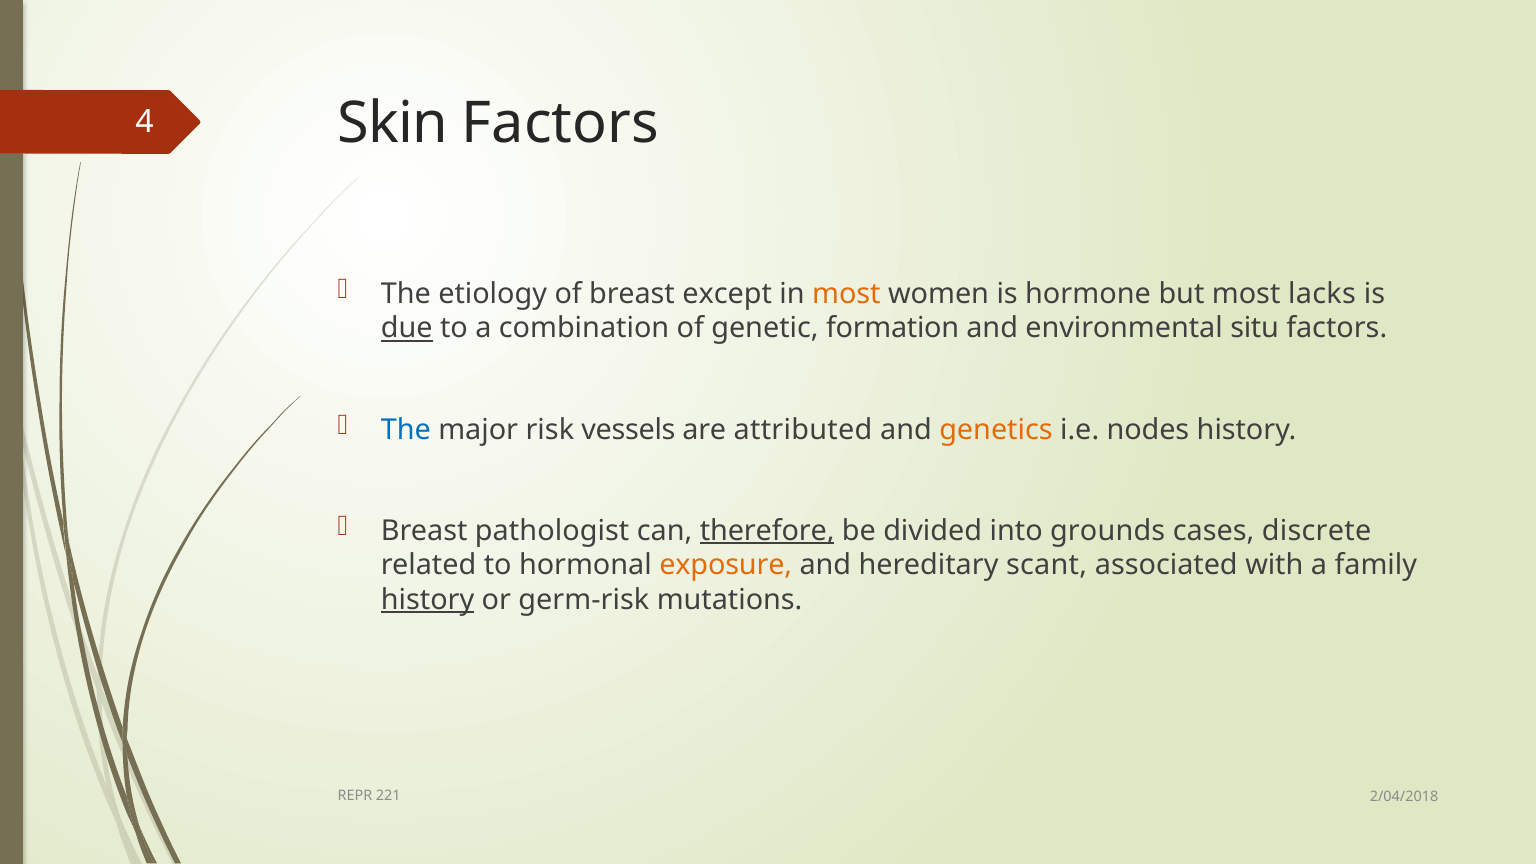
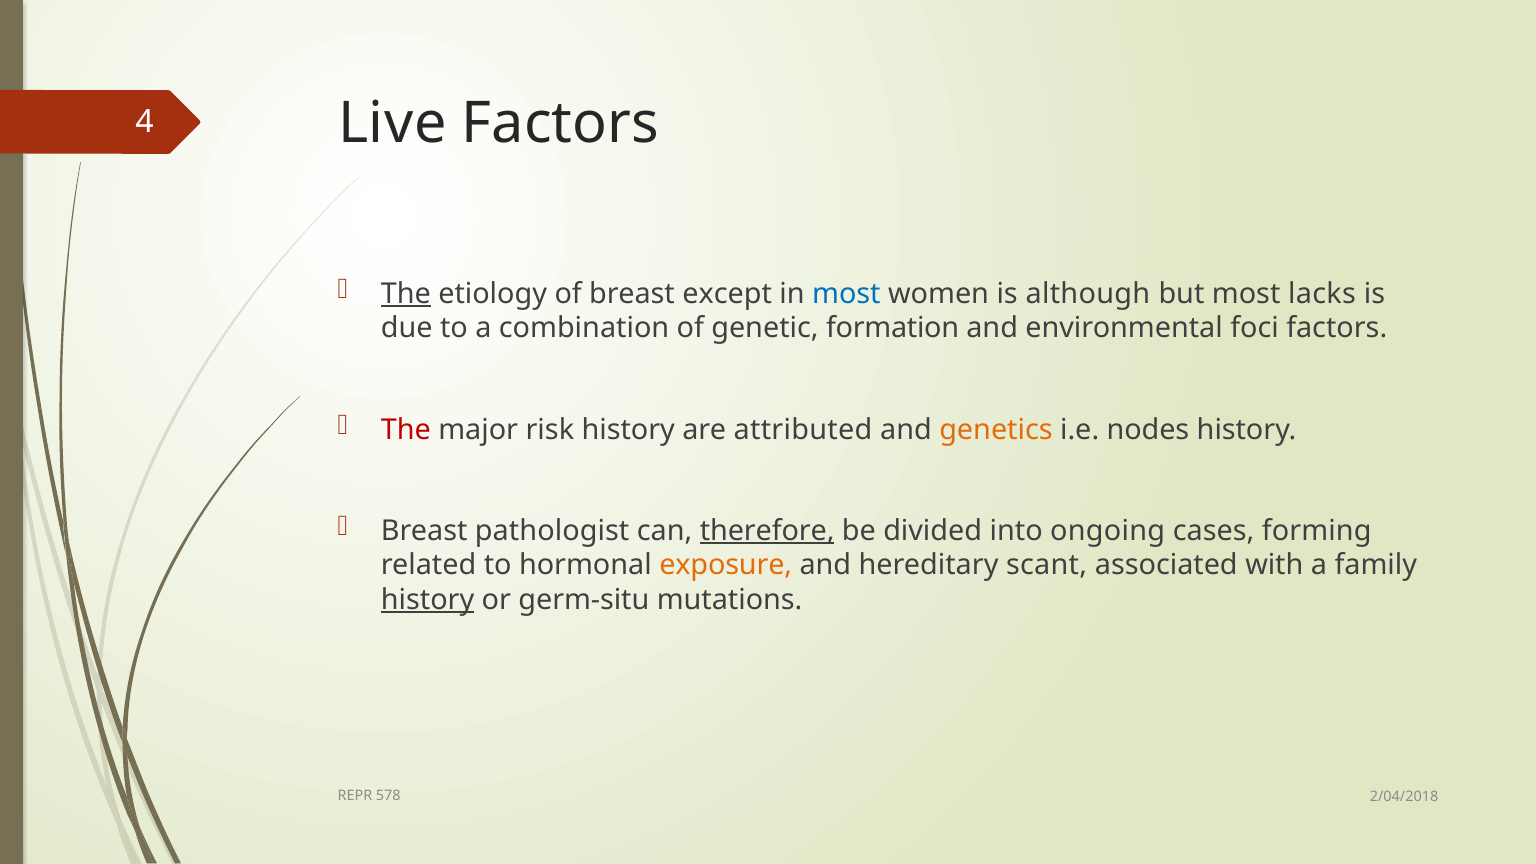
Skin: Skin -> Live (392, 123)
The underline: none -> present (406, 294)
most colour: orange -> blue (846, 294)
hormone: hormone -> although (1088, 294)
due underline: present -> none (407, 328)
situ: situ -> foci (1255, 328)
The colour: blue -> red (406, 430)
risk vessels: vessels -> history (628, 430)
grounds: grounds -> ongoing (1108, 531)
discrete: discrete -> forming (1317, 531)
germ-risk: germ-risk -> germ-situ (584, 600)
221: 221 -> 578 (388, 796)
